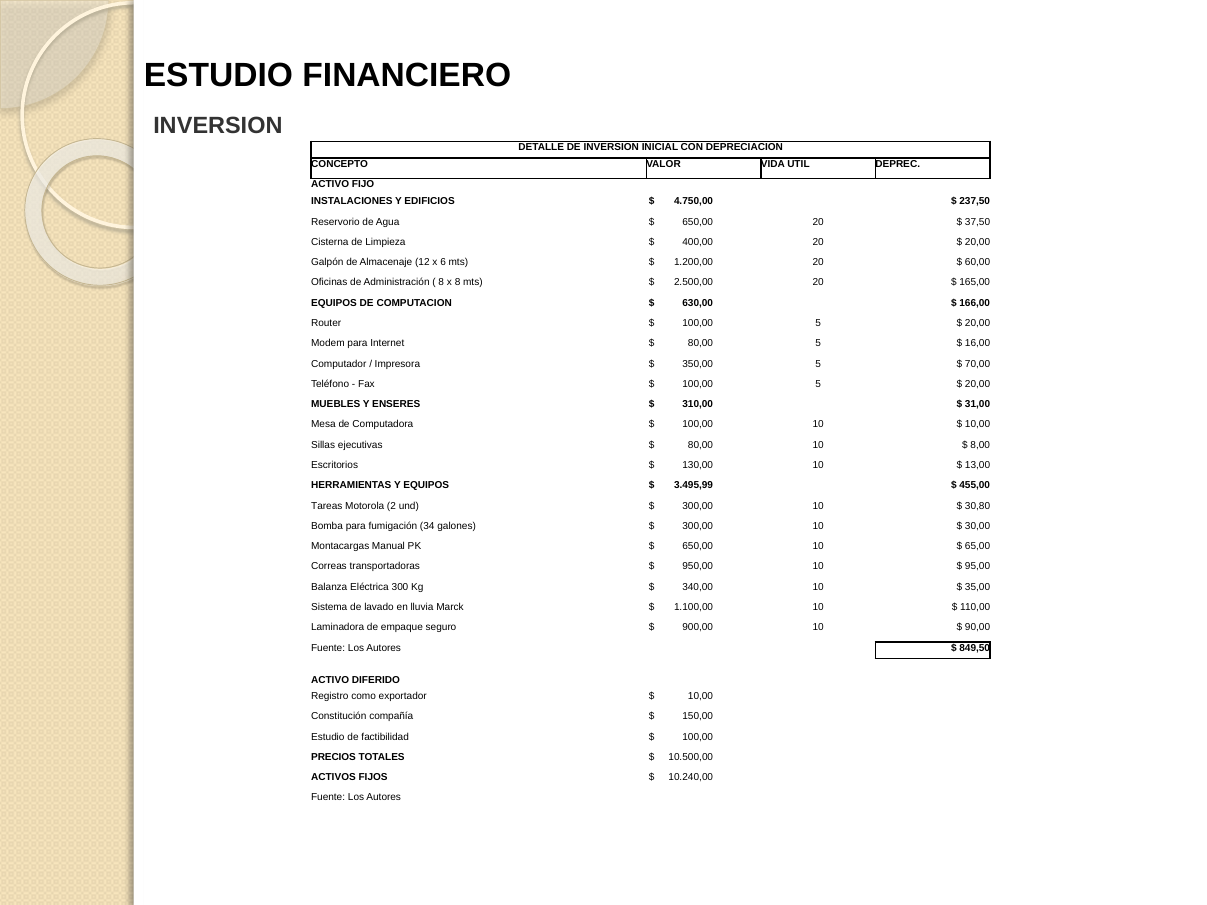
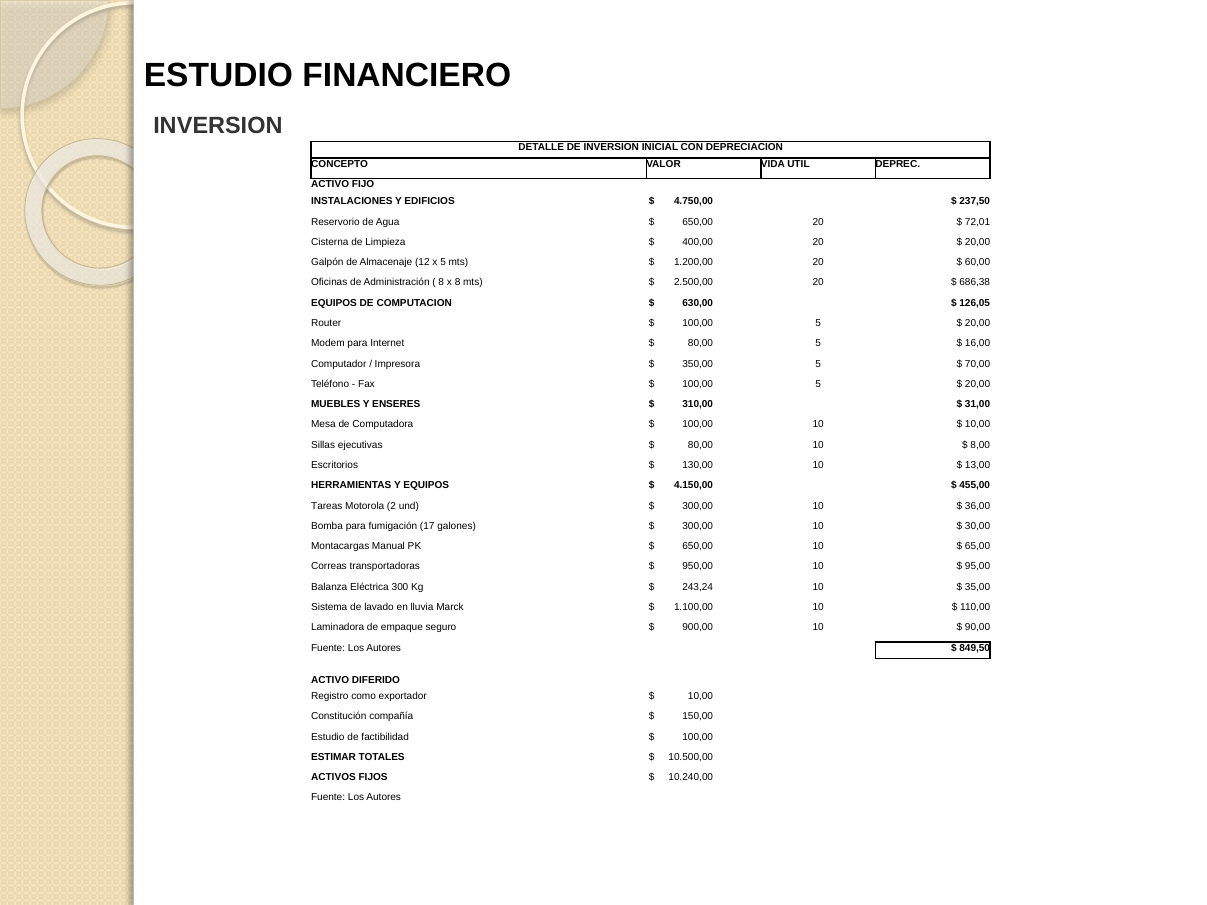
37,50: 37,50 -> 72,01 (978, 222)
x 6: 6 -> 5 (443, 262)
165,00: 165,00 -> 686,38 (975, 283)
166,00: 166,00 -> 126,05 (975, 303)
3.495,99: 3.495,99 -> 4.150,00 (694, 486)
30,80: 30,80 -> 36,00 (978, 506)
34: 34 -> 17 (427, 526)
340,00: 340,00 -> 243,24 (698, 587)
PRECIOS: PRECIOS -> ESTIMAR (333, 757)
